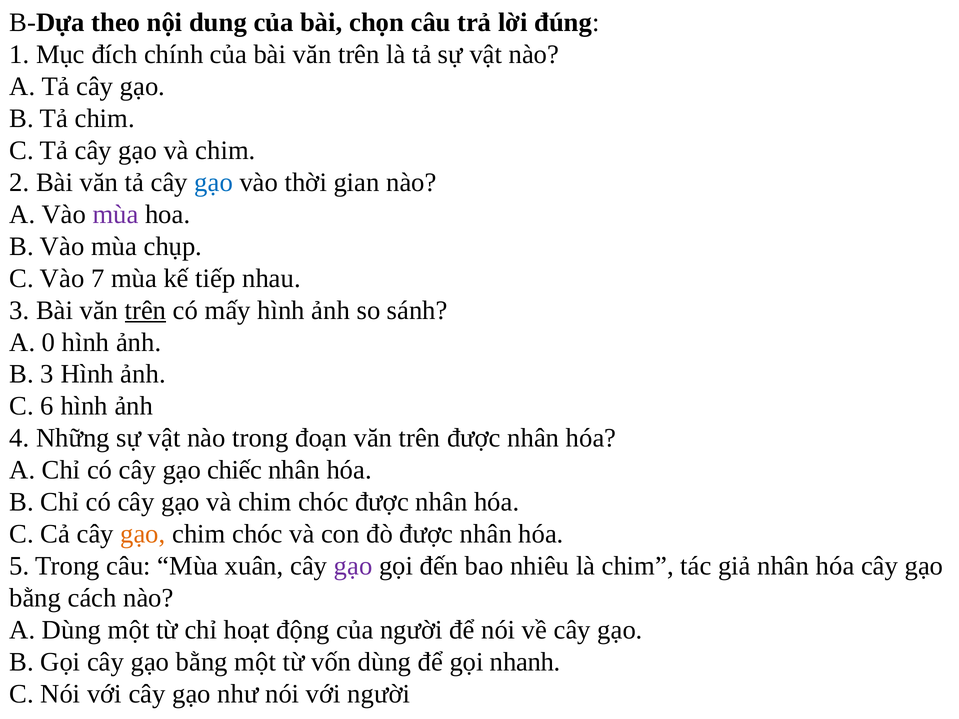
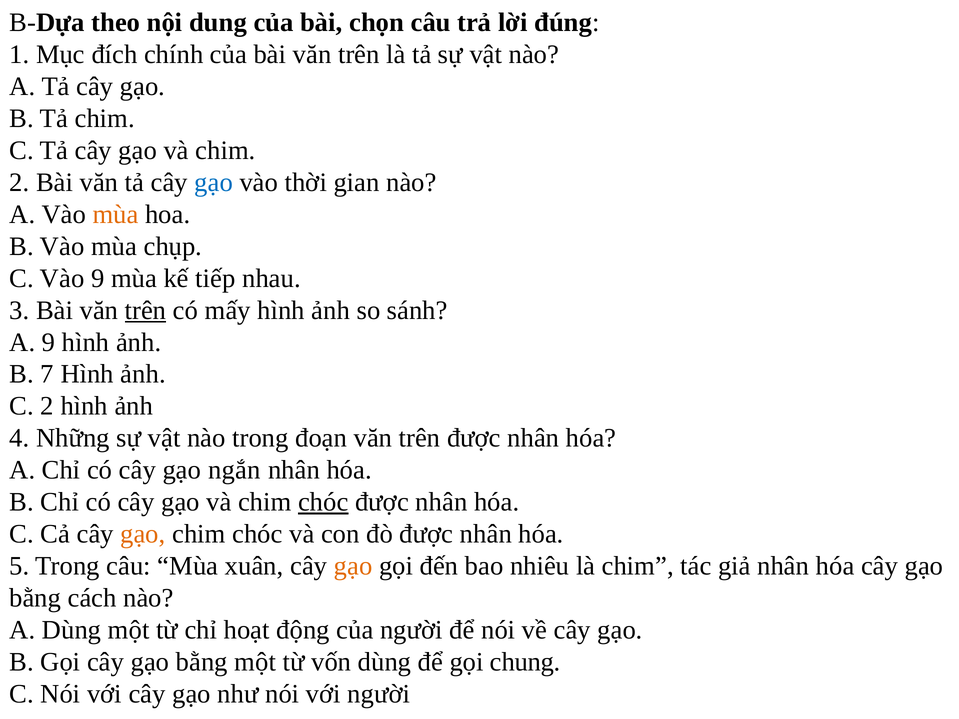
mùa colour: purple -> orange (116, 214)
Vào 7: 7 -> 9 (98, 278)
A 0: 0 -> 9 (49, 342)
B 3: 3 -> 7 (47, 374)
C 6: 6 -> 2 (47, 406)
chiếc: chiếc -> ngắn (234, 470)
chóc underline: none -> present (323, 502)
gạo colour: purple -> orange (353, 566)
nhanh: nhanh -> chung (525, 662)
